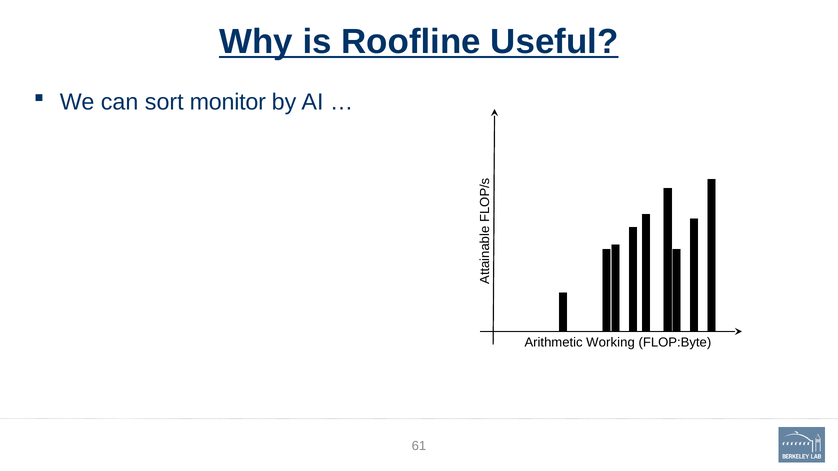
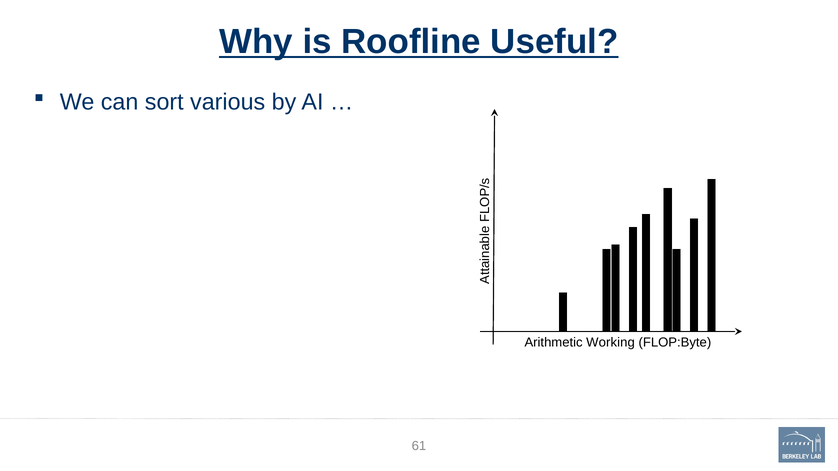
monitor: monitor -> various (228, 102)
